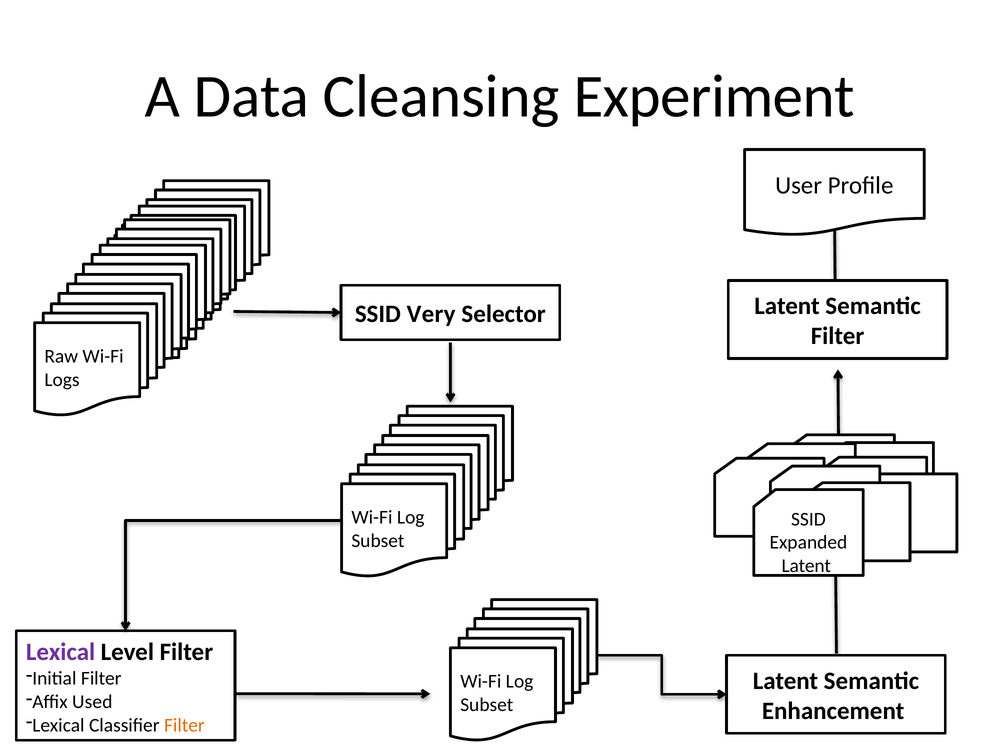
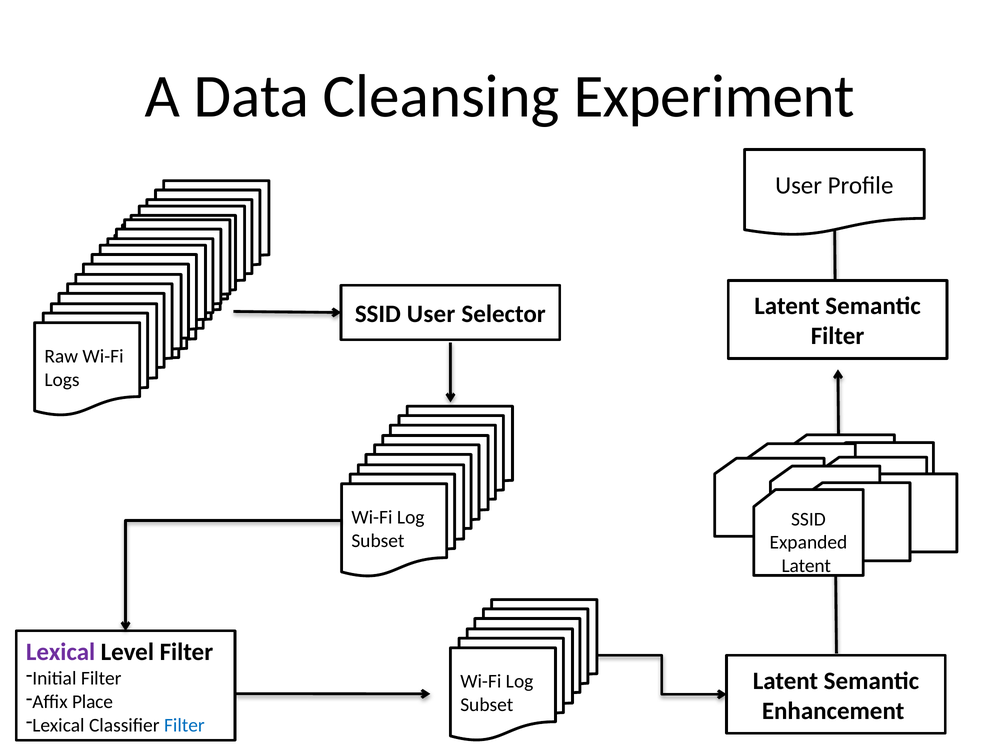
SSID Very: Very -> User (431, 314)
Used: Used -> Place (92, 702)
Filter colour: orange -> blue (184, 725)
